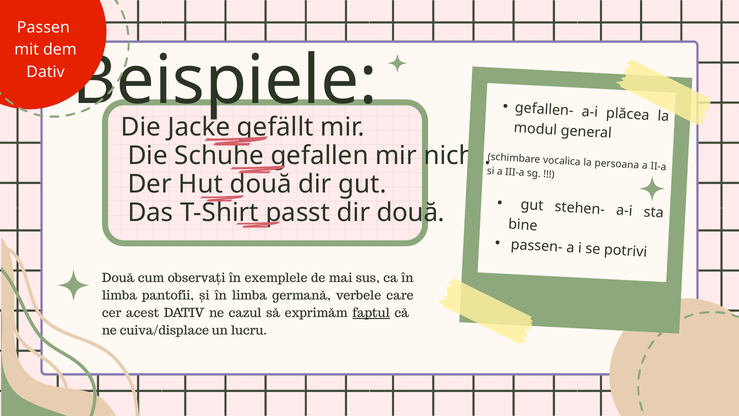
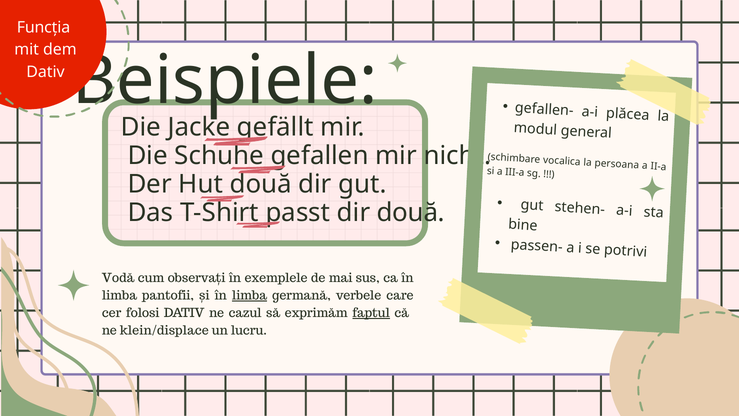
Passen: Passen -> Funcția (43, 27)
Două: Două -> Vodă (118, 278)
limba underline: none -> present (249, 295)
acest: acest -> folosi (143, 313)
cuiva/displace: cuiva/displace -> klein/displace (164, 330)
